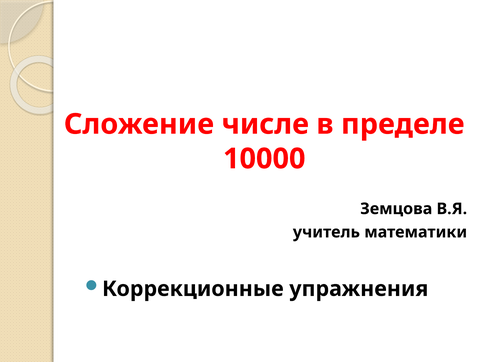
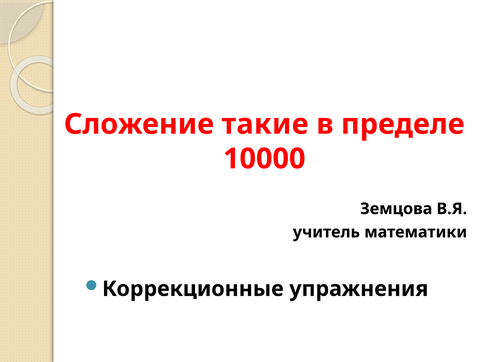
числе: числе -> такие (265, 124)
